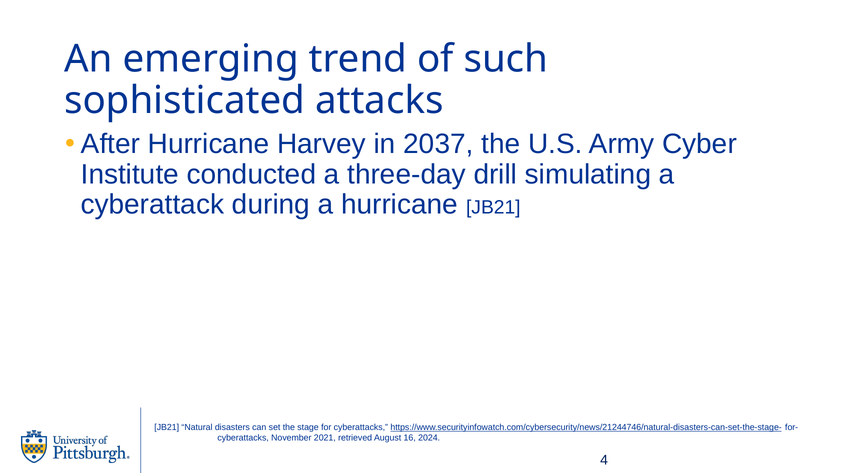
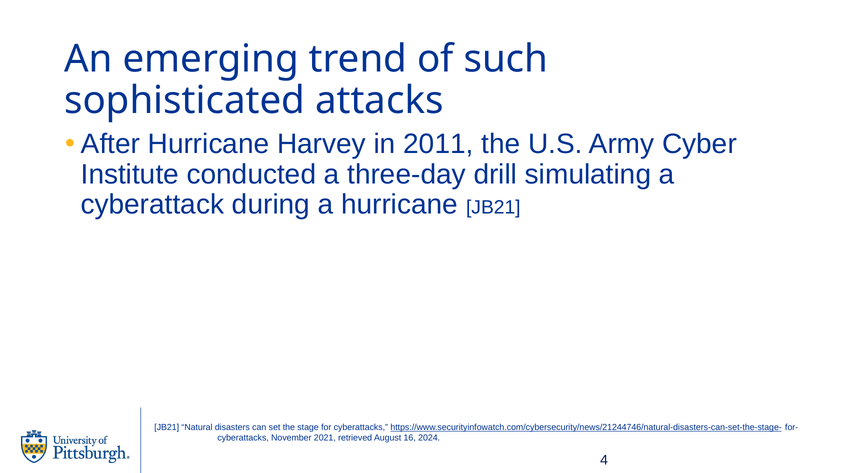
2037: 2037 -> 2011 (438, 144)
